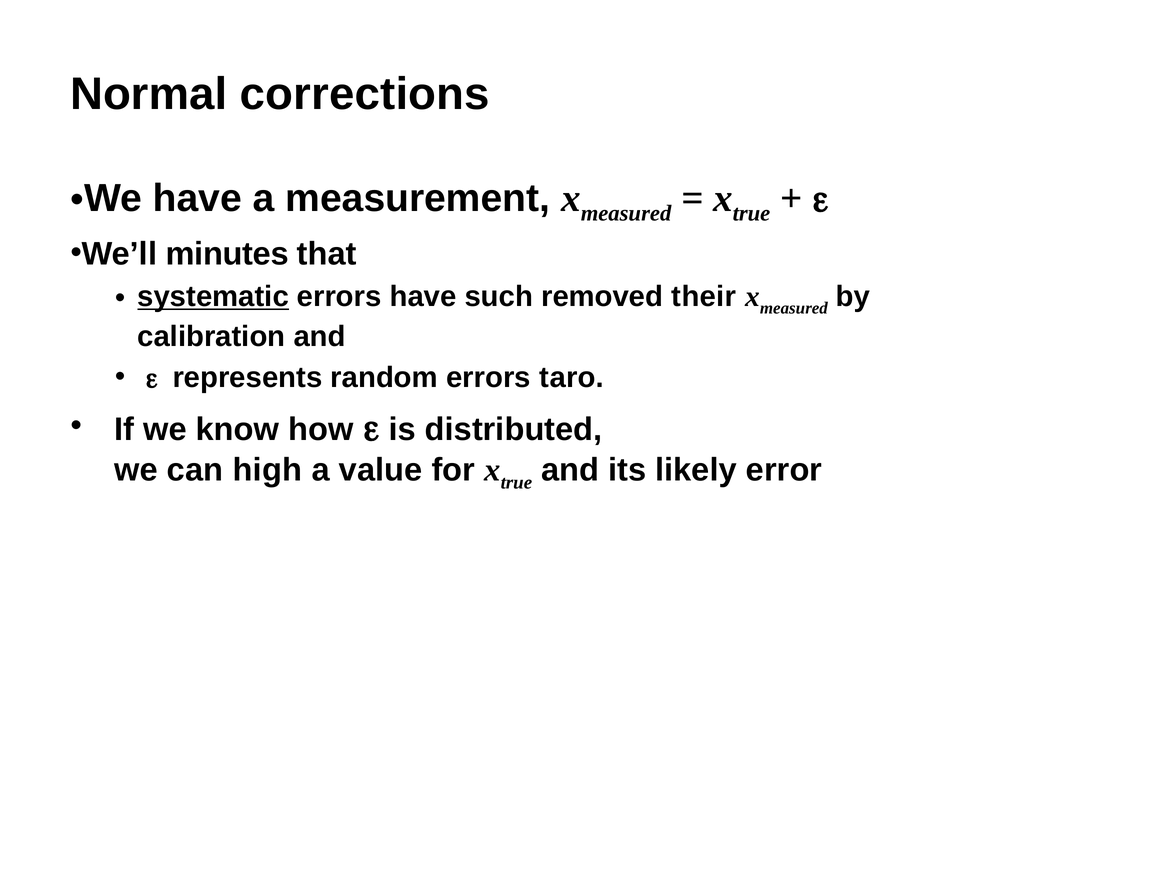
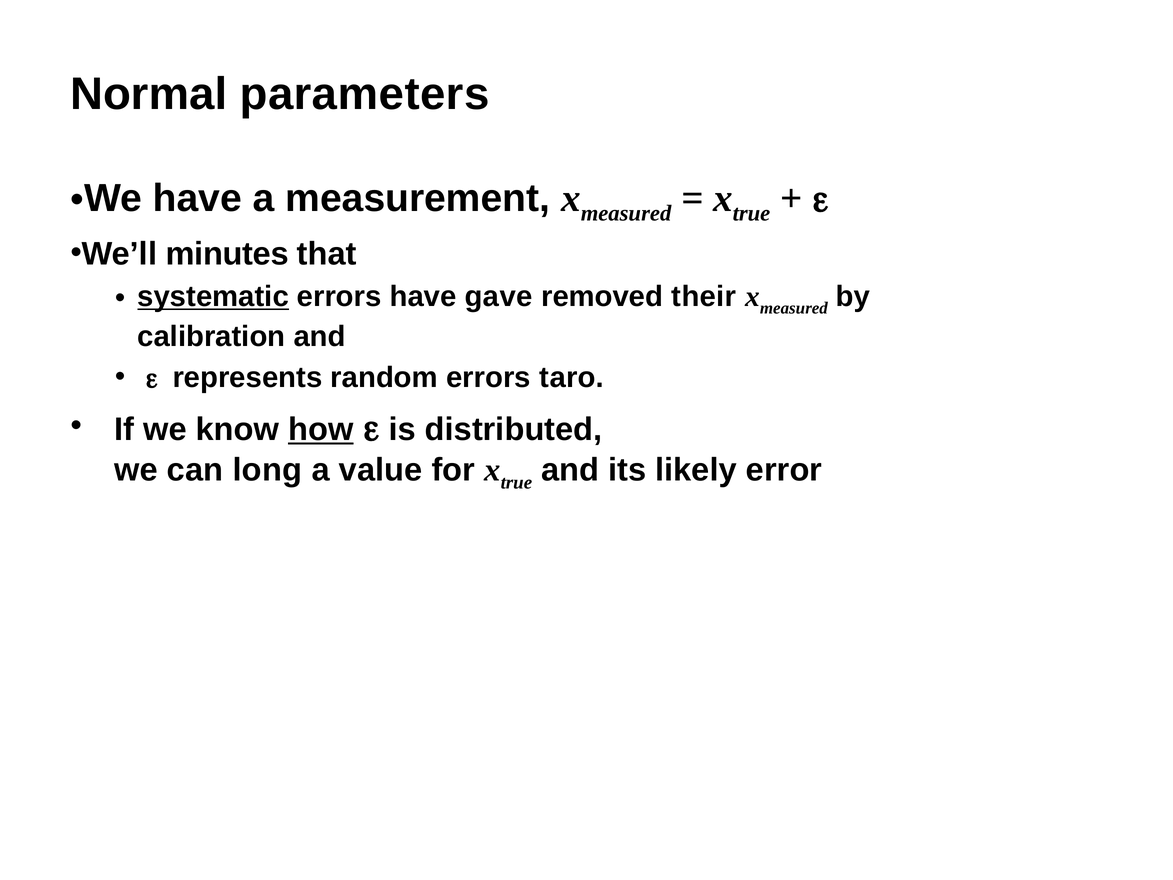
corrections: corrections -> parameters (365, 94)
such: such -> gave (499, 297)
how underline: none -> present (321, 429)
high: high -> long (267, 470)
